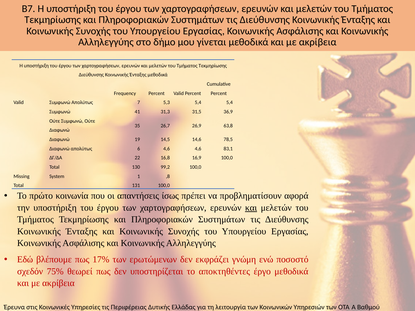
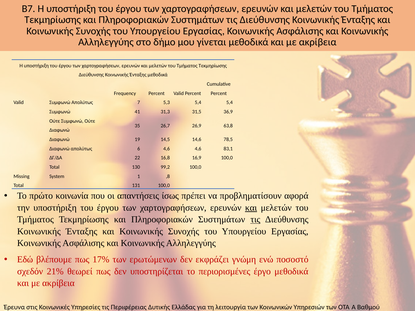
τις underline: none -> present (255, 220)
75%: 75% -> 21% (55, 272)
αποκτηθέντες: αποκτηθέντες -> περιορισμένες (224, 272)
